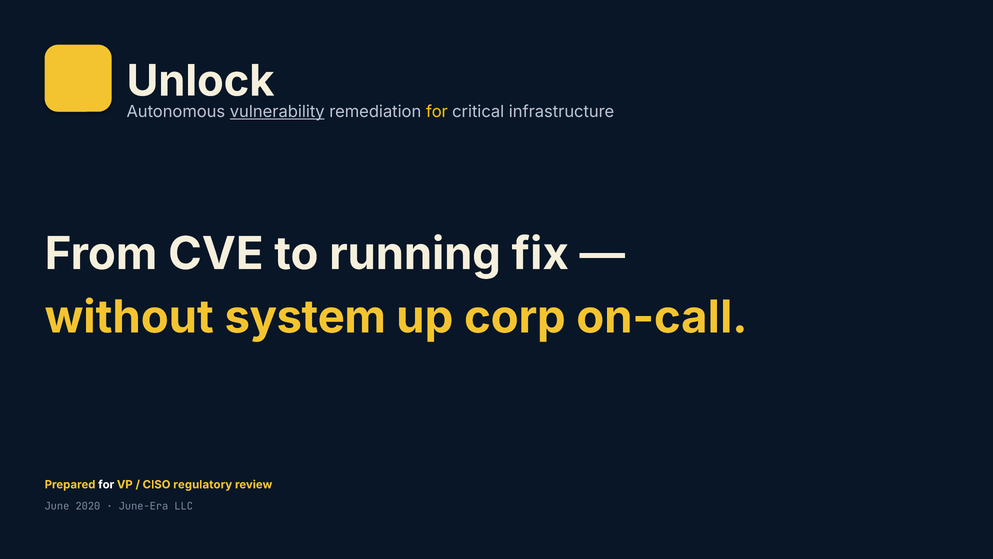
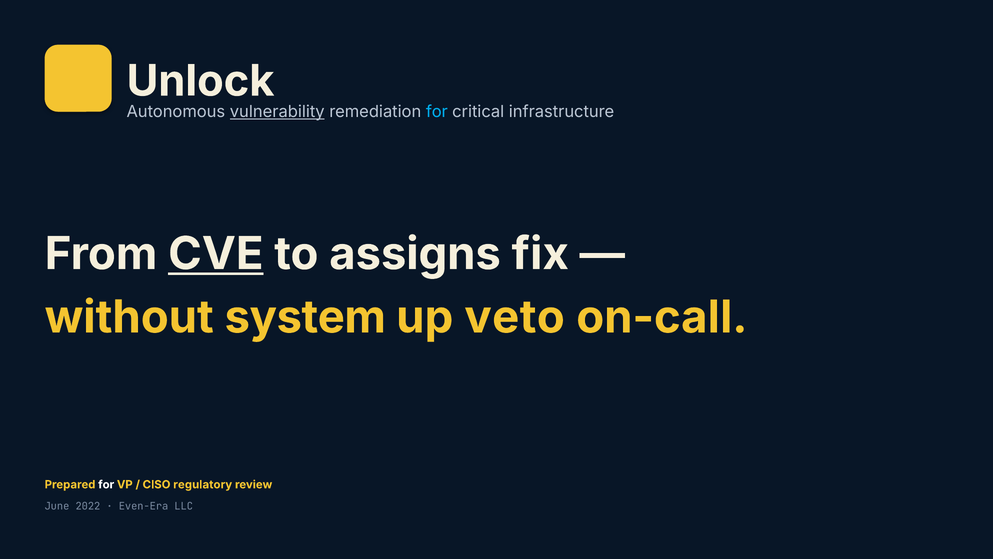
for colour: yellow -> light blue (437, 112)
CVE underline: none -> present (216, 254)
running: running -> assigns (415, 254)
corp: corp -> veto (515, 317)
2020: 2020 -> 2022 (88, 506)
June-Era: June-Era -> Even-Era (144, 506)
